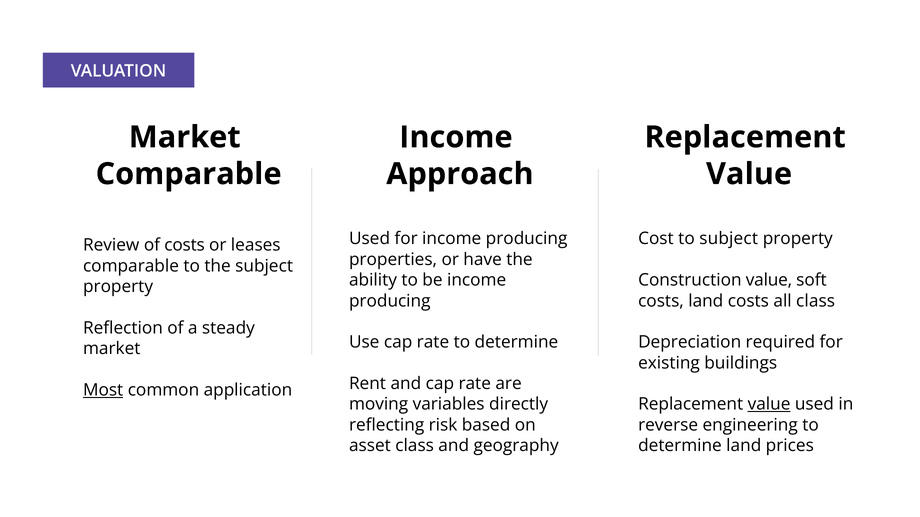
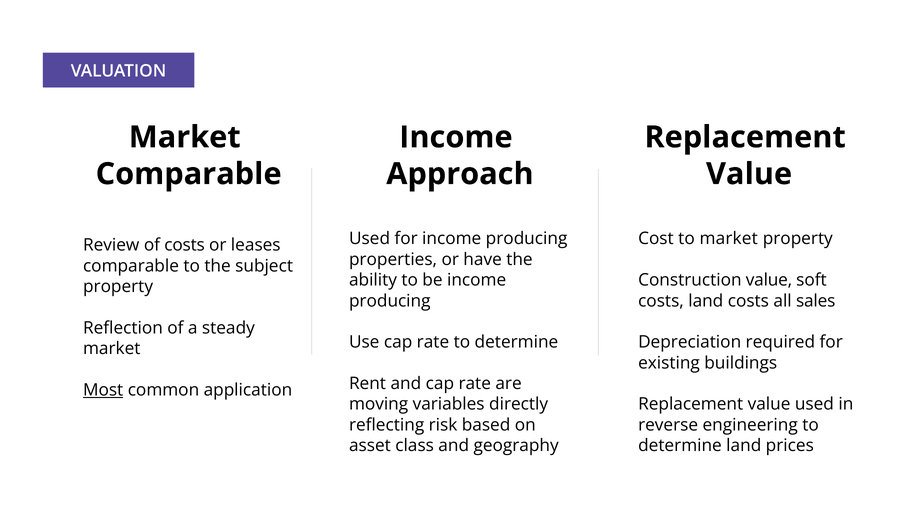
to subject: subject -> market (729, 239)
all class: class -> sales (816, 301)
value underline: present -> none (769, 405)
